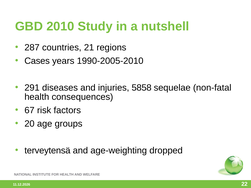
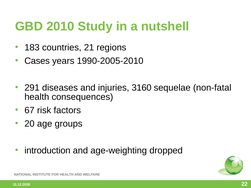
287: 287 -> 183 (32, 47)
5858: 5858 -> 3160 (142, 88)
terveytensä: terveytensä -> introduction (47, 151)
